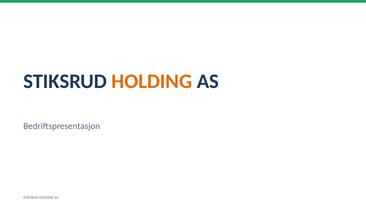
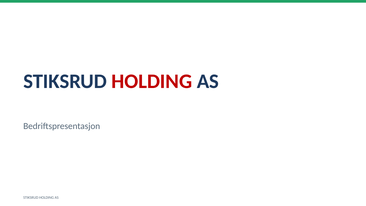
HOLDING colour: orange -> red (152, 81)
